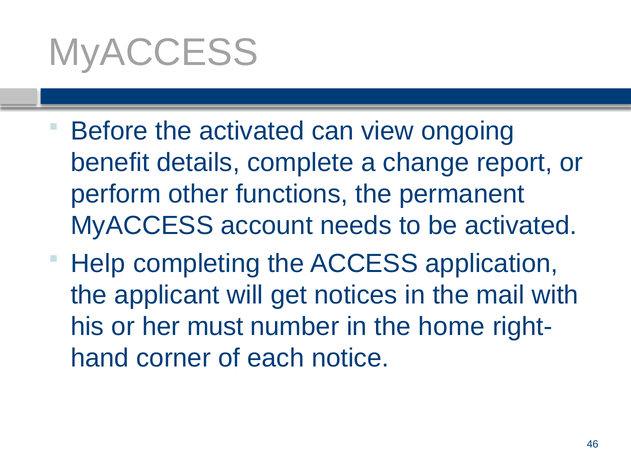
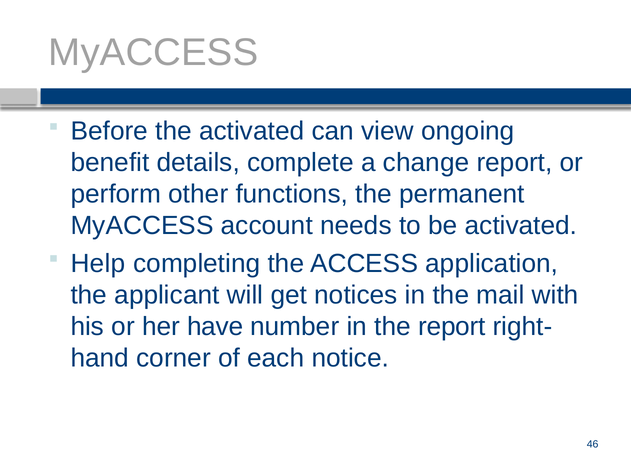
must: must -> have (215, 327)
the home: home -> report (452, 327)
